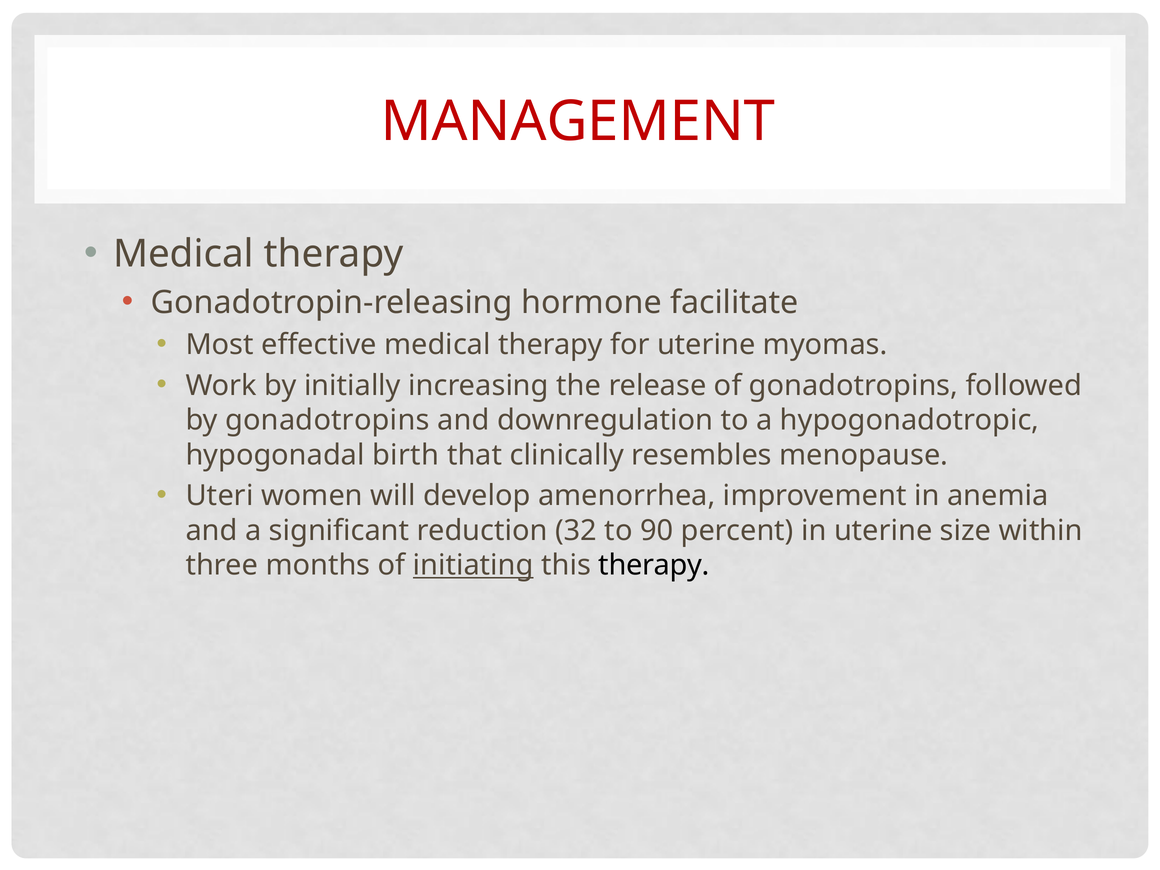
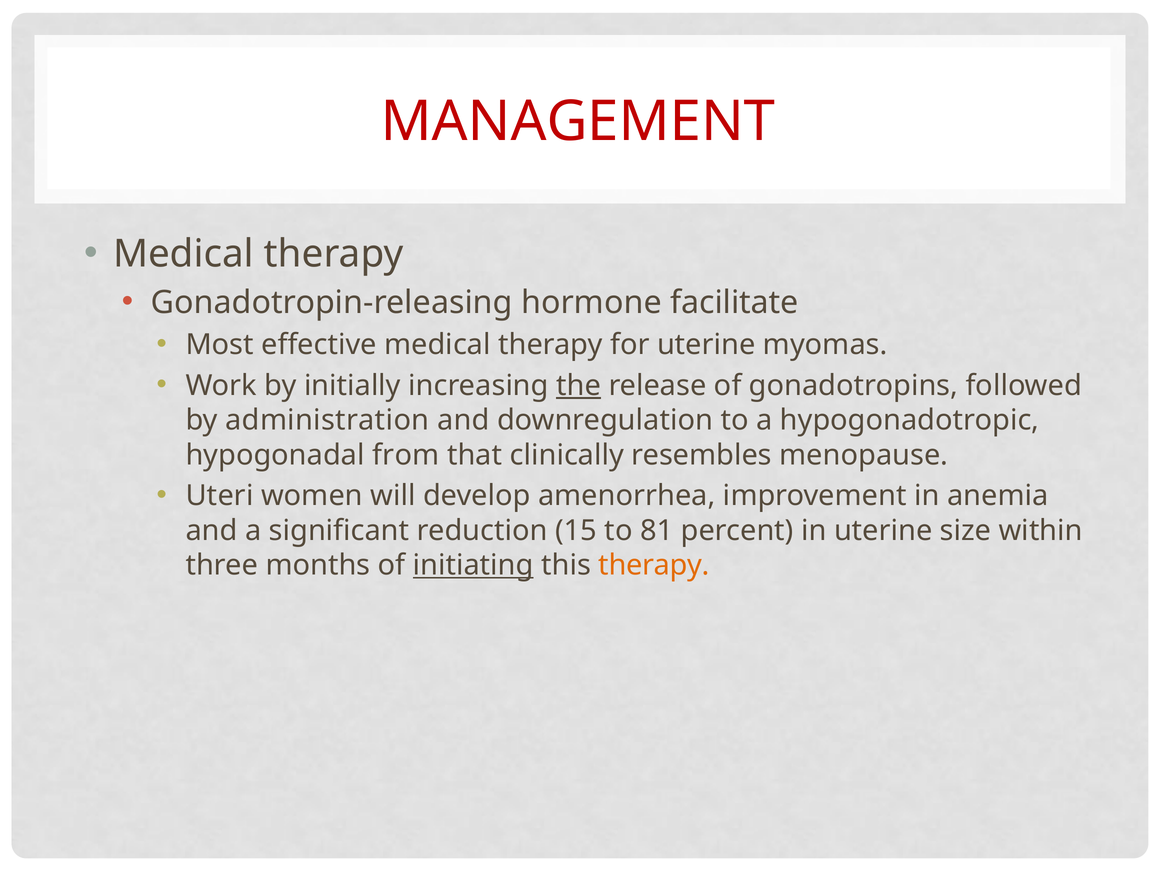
the underline: none -> present (579, 385)
by gonadotropins: gonadotropins -> administration (327, 420)
birth: birth -> from (406, 455)
32: 32 -> 15 (576, 530)
90: 90 -> 81 (657, 530)
therapy colour: black -> orange (654, 565)
